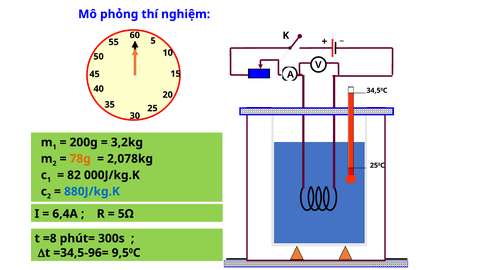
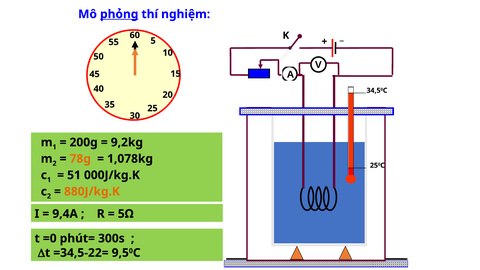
phỏng underline: none -> present (119, 14)
3,2kg: 3,2kg -> 9,2kg (127, 142)
2,078kg: 2,078kg -> 1,078kg (130, 159)
82: 82 -> 51 (74, 175)
880J/kg.K colour: blue -> orange (92, 192)
6,4A: 6,4A -> 9,4A (65, 214)
=8: =8 -> =0 (50, 238)
=34,5-96=: =34,5-96= -> =34,5-22= (81, 253)
